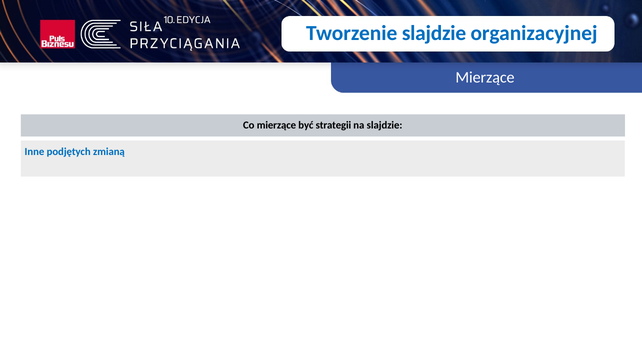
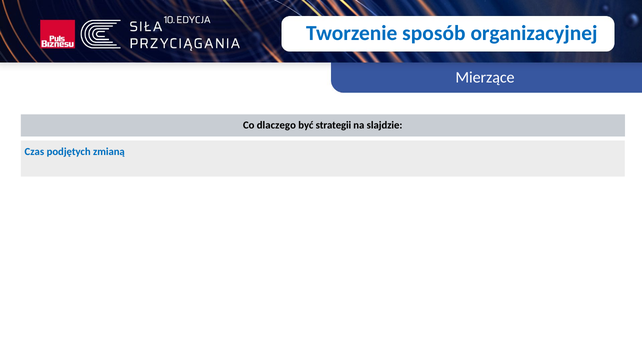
Tworzenie slajdzie: slajdzie -> sposób (434, 33)
Co mierzące: mierzące -> dlaczego (276, 125)
Inne: Inne -> Czas (34, 152)
